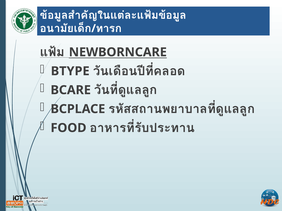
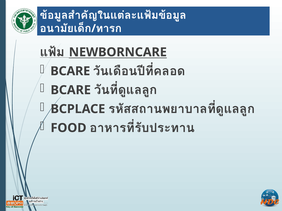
BTYPE: BTYPE -> BCARE (70, 71)
